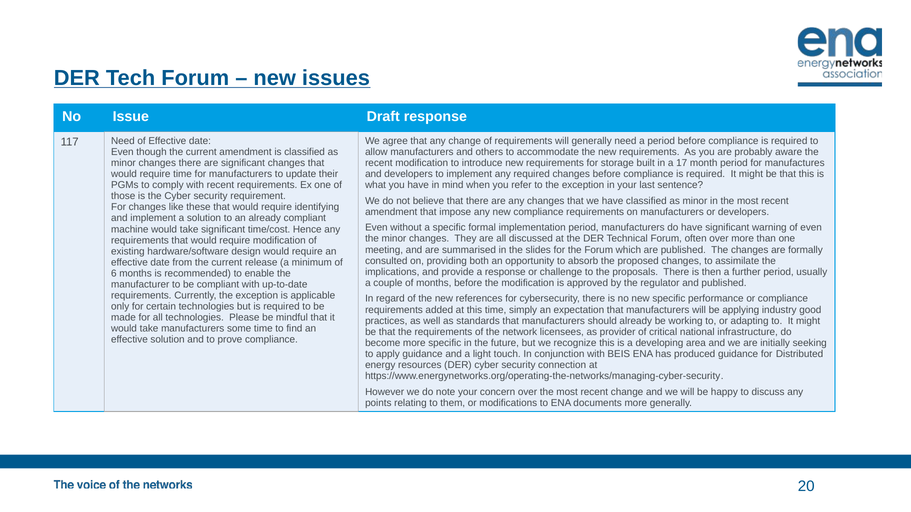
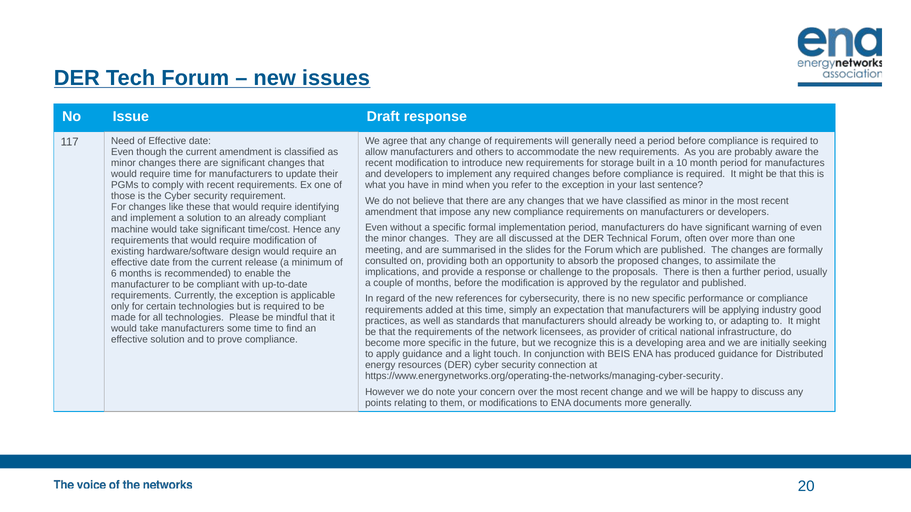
17: 17 -> 10 (682, 163)
